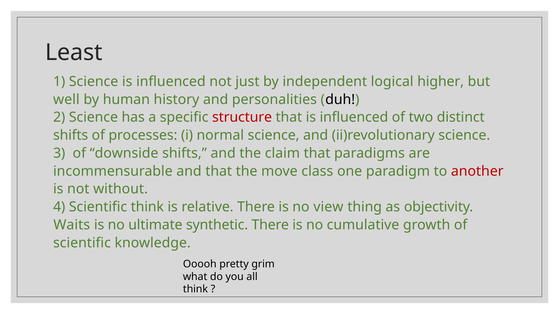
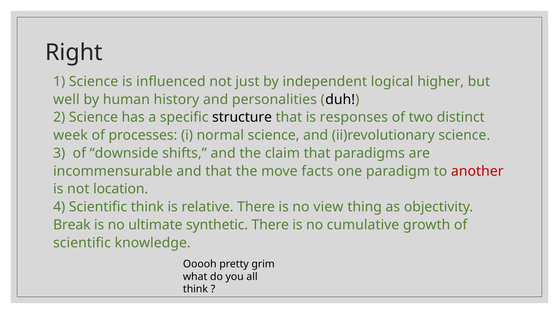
Least: Least -> Right (74, 53)
structure colour: red -> black (242, 117)
that is influenced: influenced -> responses (354, 117)
shifts: shifts -> week (71, 135)
class: class -> facts (317, 171)
without: without -> location (121, 189)
Waits: Waits -> Break (72, 225)
